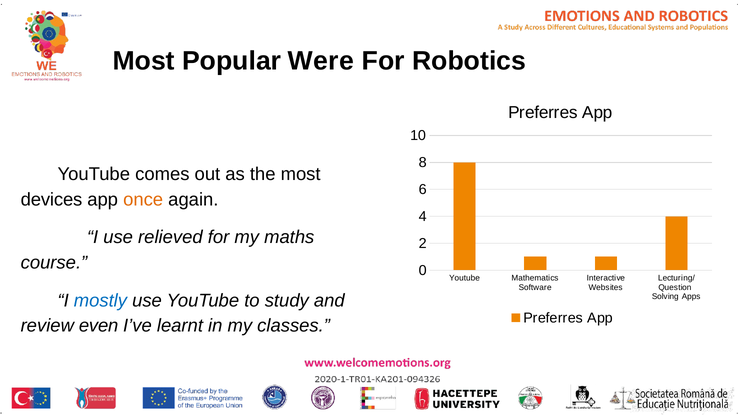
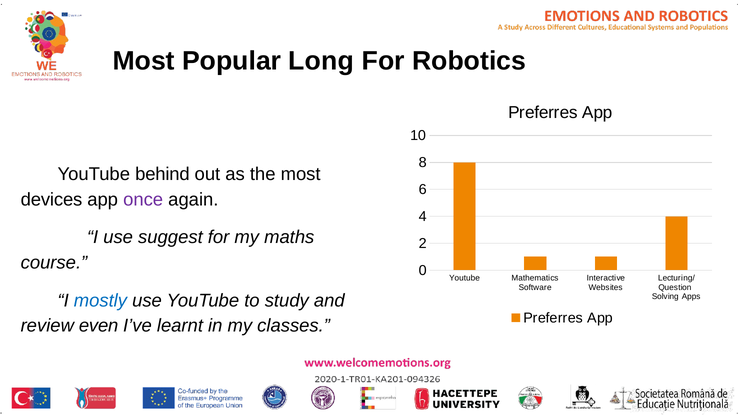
Were: Were -> Long (321, 61)
comes: comes -> behind (162, 174)
once colour: orange -> purple (143, 200)
relieved: relieved -> suggest (170, 237)
